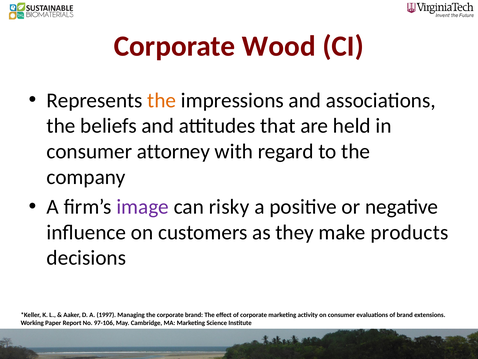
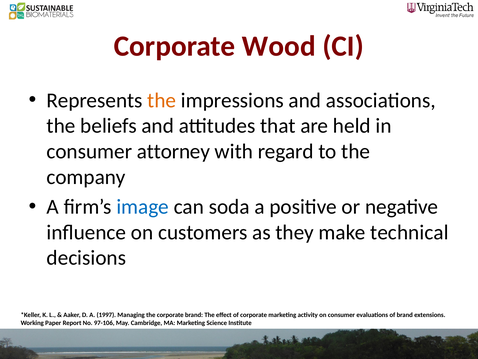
image colour: purple -> blue (143, 207)
risky: risky -> soda (229, 207)
products: products -> technical (409, 232)
